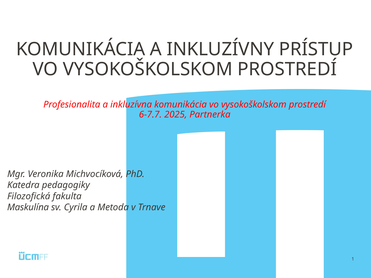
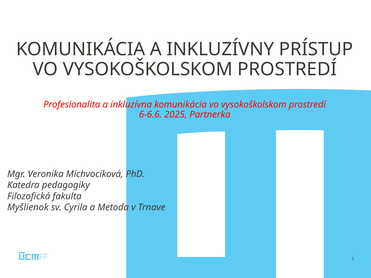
6-7.7: 6-7.7 -> 6-6.6 (150, 115)
Maskulína: Maskulína -> Myšlienok (28, 208)
